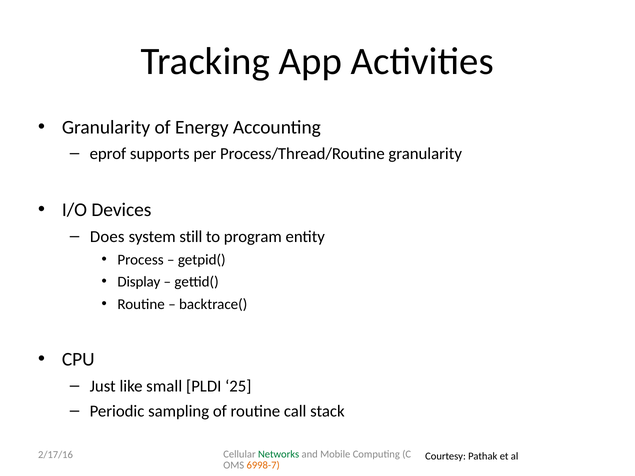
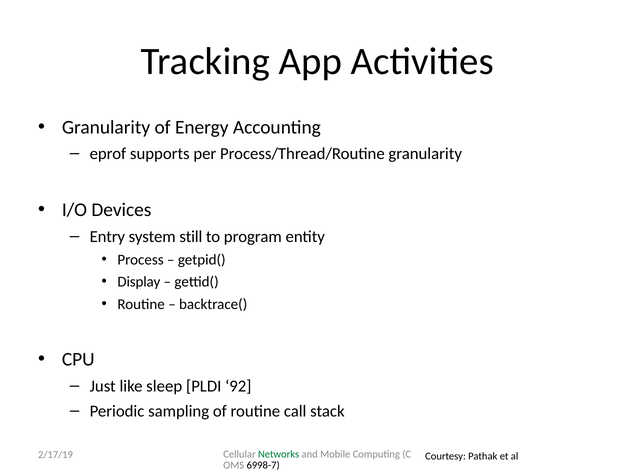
Does: Does -> Entry (107, 237)
small: small -> sleep (164, 386)
25: 25 -> 92 (238, 386)
2/17/16: 2/17/16 -> 2/17/19 (56, 455)
6998-7 colour: orange -> black (263, 465)
